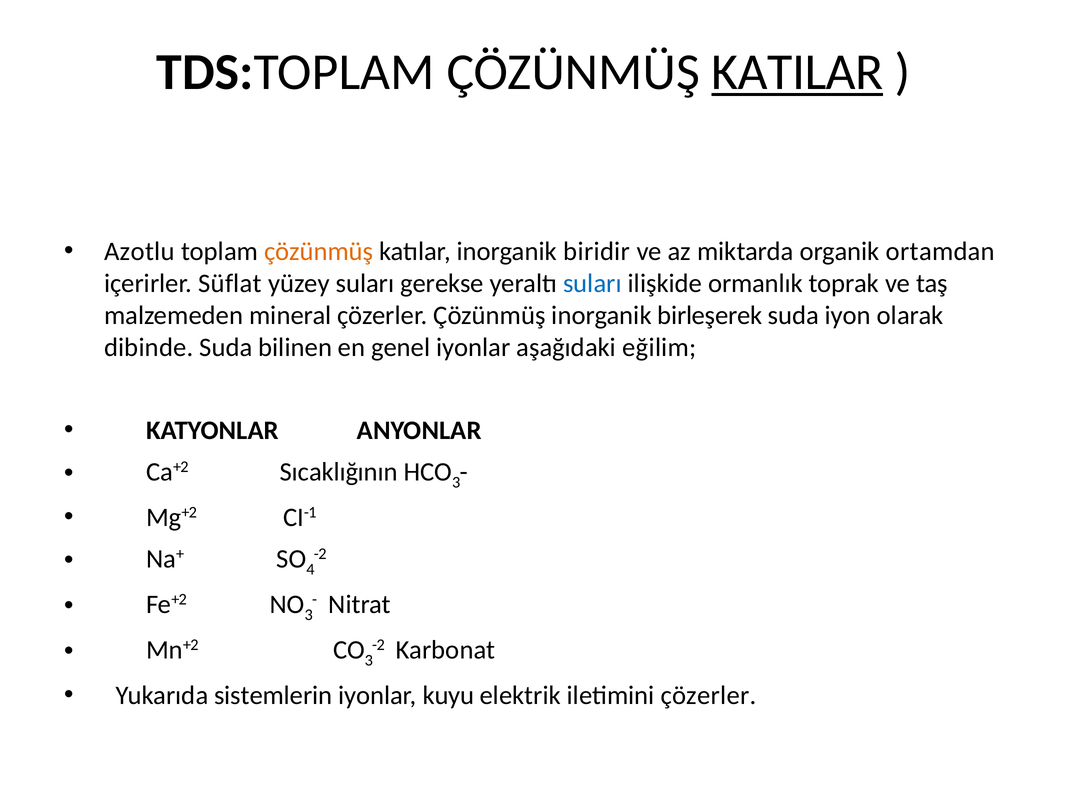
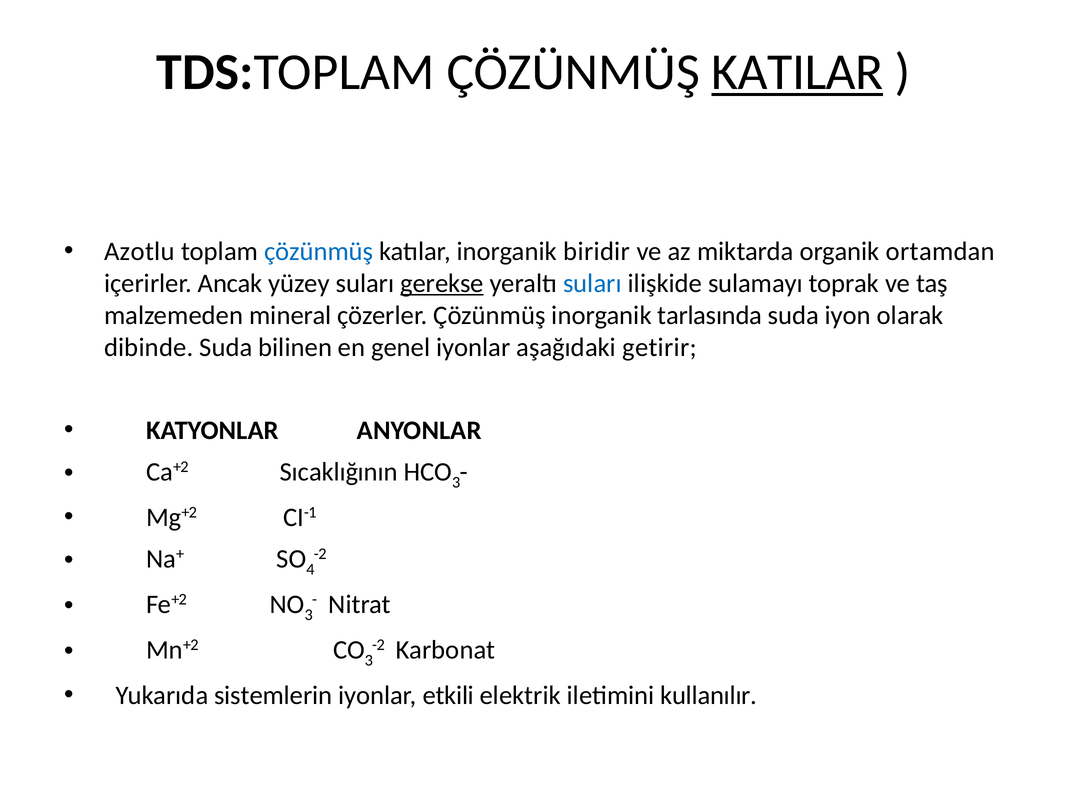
çözünmüş colour: orange -> blue (319, 251)
Süflat: Süflat -> Ancak (230, 283)
gerekse underline: none -> present (442, 283)
ormanlık: ormanlık -> sulamayı (756, 283)
birleşerek: birleşerek -> tarlasında (710, 315)
eğilim: eğilim -> getirir (659, 347)
kuyu: kuyu -> etkili (448, 695)
iletimini çözerler: çözerler -> kullanılır (709, 695)
